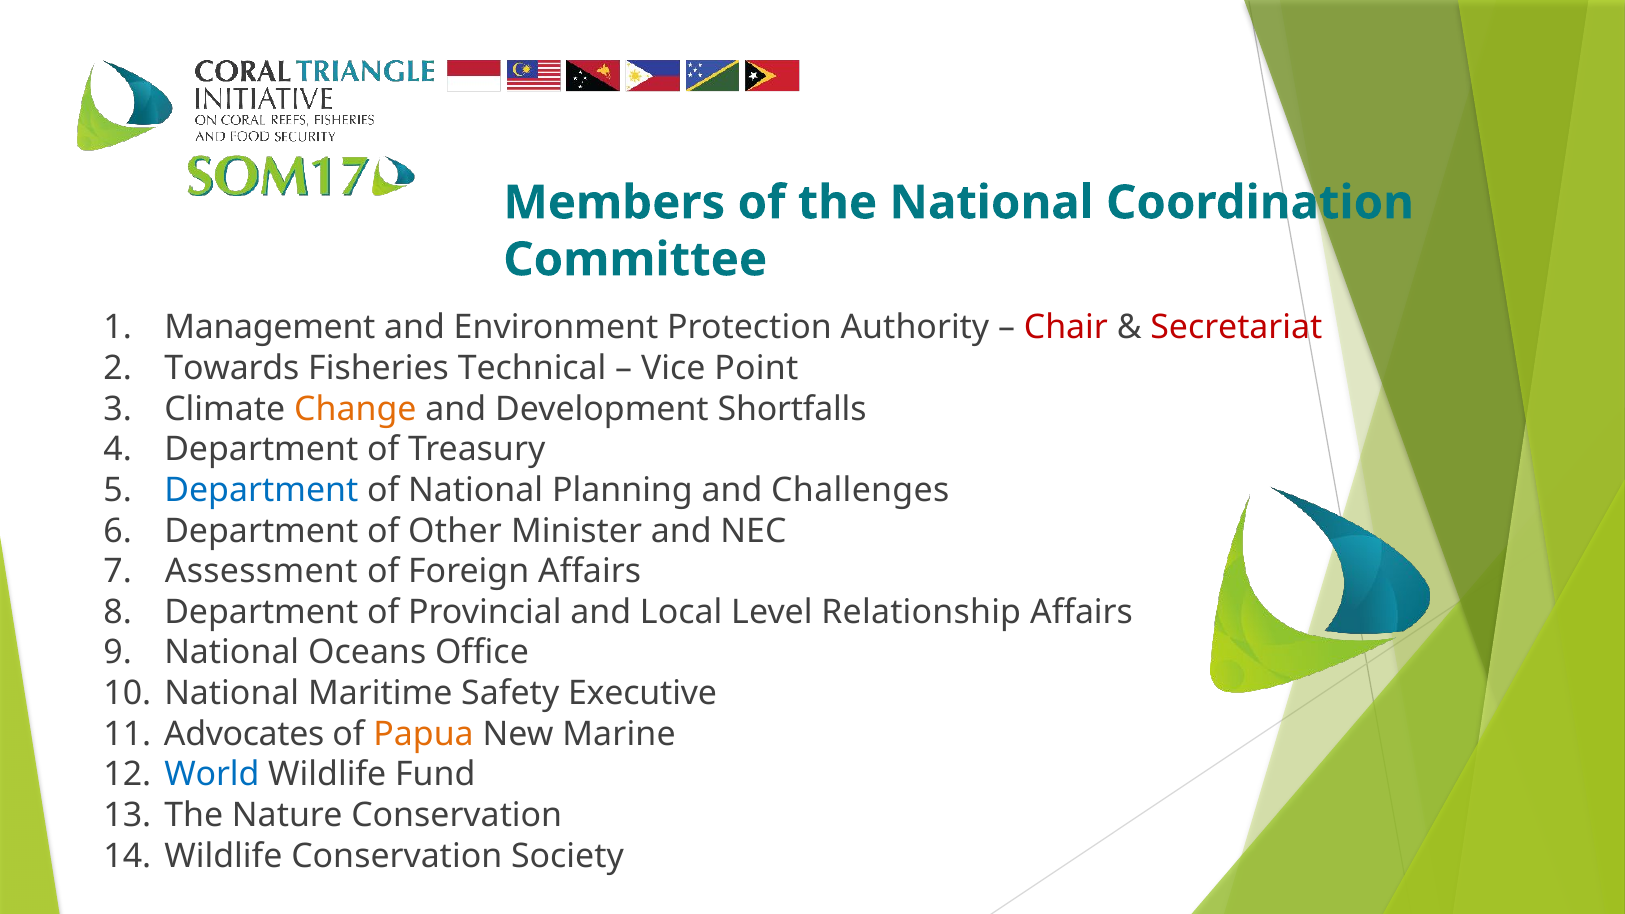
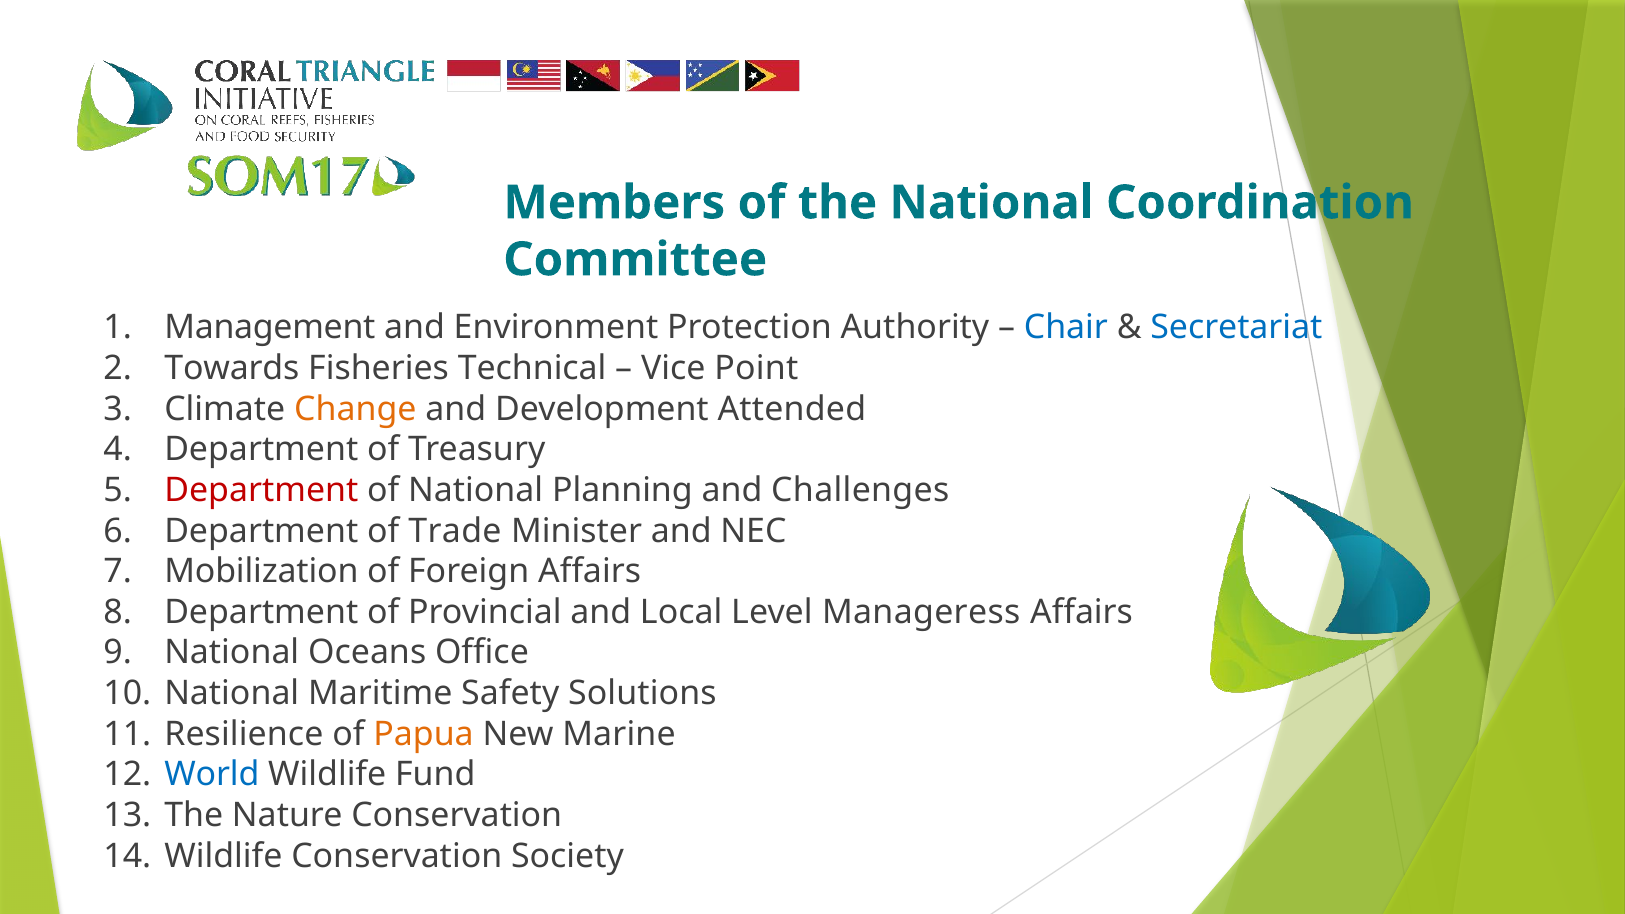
Chair colour: red -> blue (1066, 328)
Secretariat colour: red -> blue (1236, 328)
Shortfalls: Shortfalls -> Attended (792, 409)
Department colour: blue -> red (261, 490)
Other: Other -> Trade (455, 531)
Assessment: Assessment -> Mobilization (261, 572)
Relationship: Relationship -> Manageress (921, 612)
Executive: Executive -> Solutions (642, 693)
Advocates: Advocates -> Resilience (244, 734)
